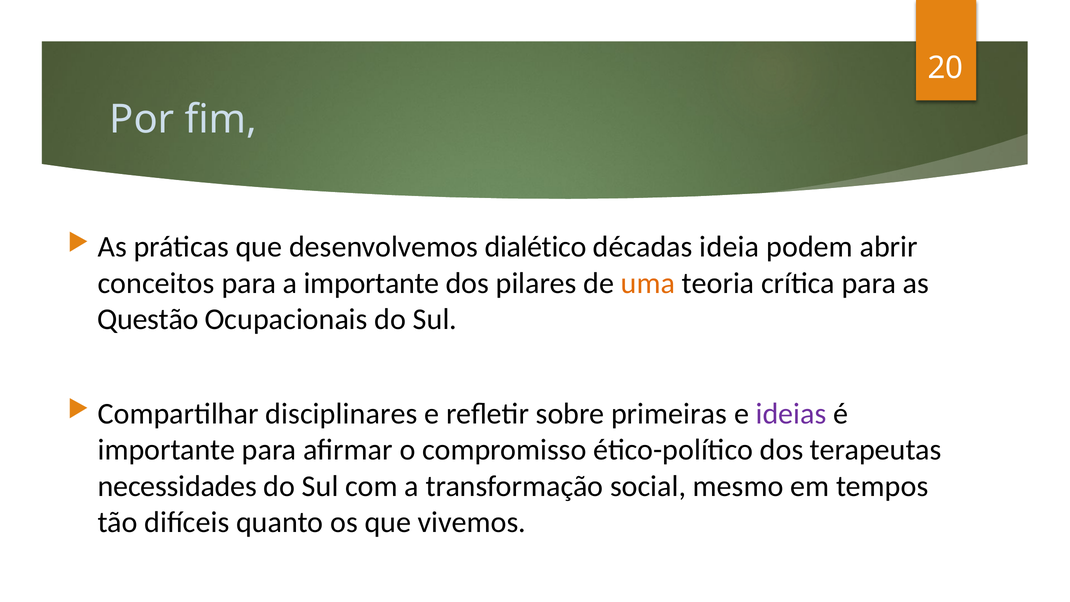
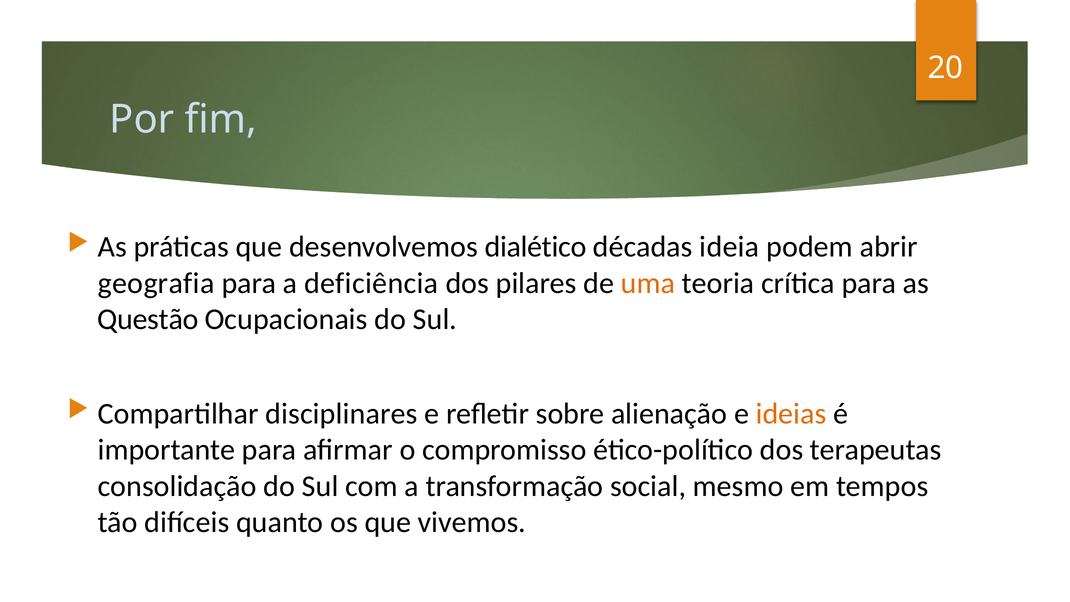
conceitos: conceitos -> geografia (156, 283)
a importante: importante -> deficiência (371, 283)
primeiras: primeiras -> alienação (669, 414)
ideias colour: purple -> orange (791, 414)
necessidades: necessidades -> consolidação (177, 486)
